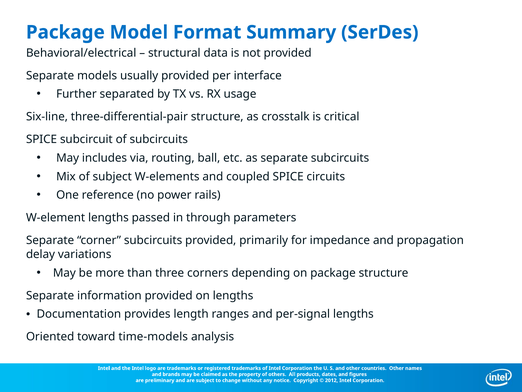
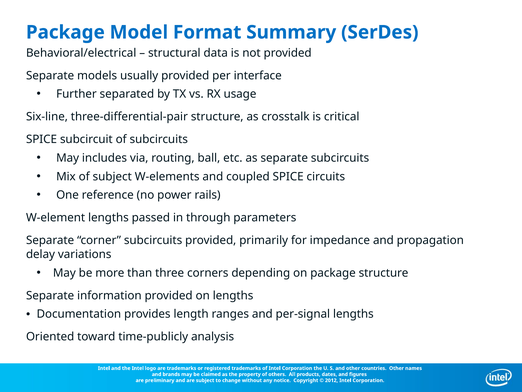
time-models: time-models -> time-publicly (153, 336)
